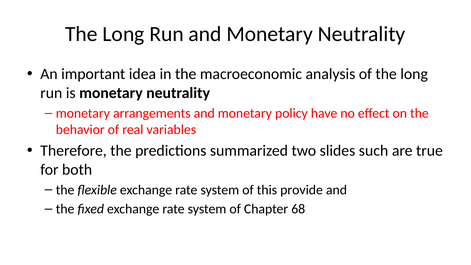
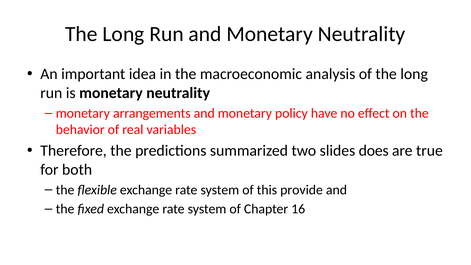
such: such -> does (374, 151)
68: 68 -> 16 (298, 209)
